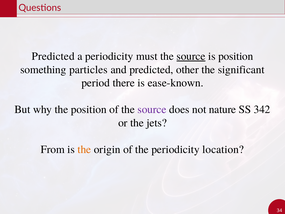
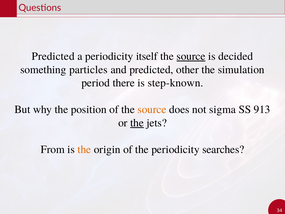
must: must -> itself (147, 56)
is position: position -> decided (236, 56)
significant: significant -> simulation (241, 69)
ease-known: ease-known -> step-known (176, 83)
source colour: purple -> orange (152, 109)
nature: nature -> sigma (222, 109)
342: 342 -> 913 (262, 109)
the underline: none -> present (137, 123)
location: location -> searches (223, 149)
